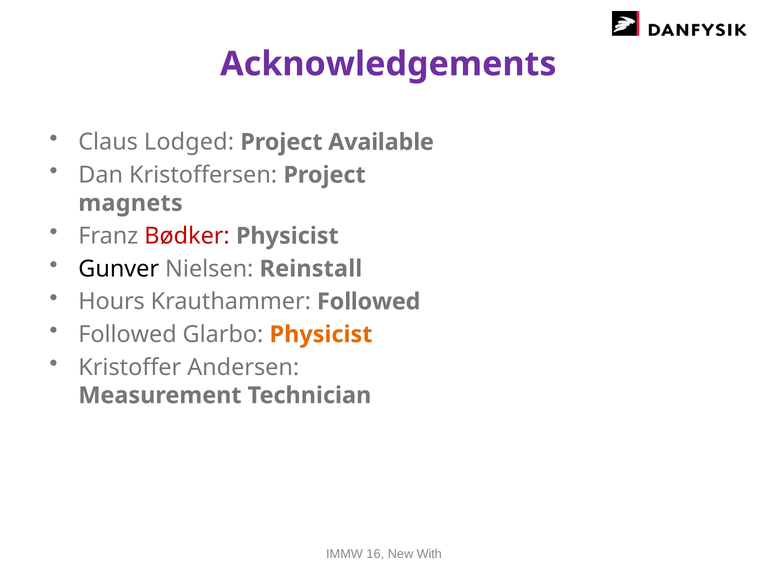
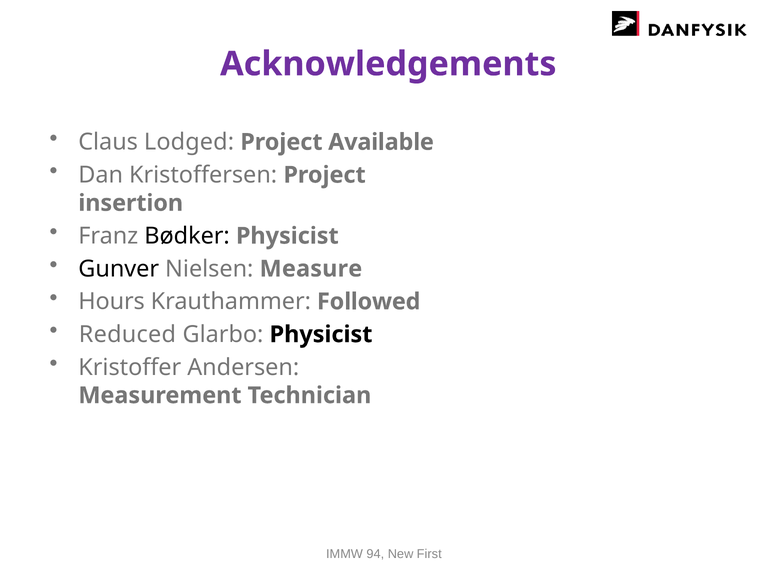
magnets: magnets -> insertion (131, 203)
Bødker colour: red -> black (187, 236)
Reinstall: Reinstall -> Measure (311, 269)
Followed: Followed -> Reduced (127, 334)
Physicist colour: orange -> black (321, 334)
16: 16 -> 94 (375, 554)
With: With -> First (429, 554)
